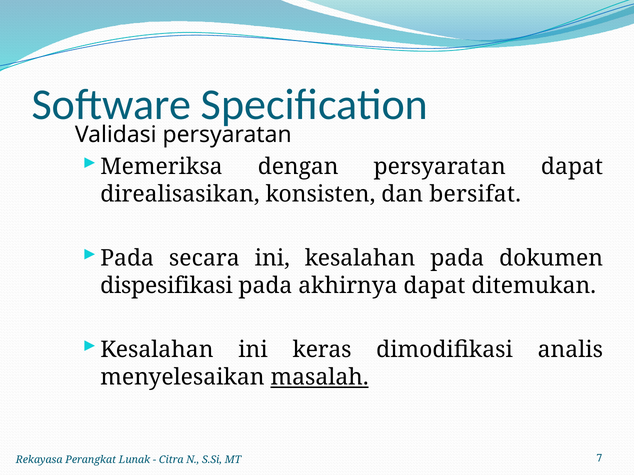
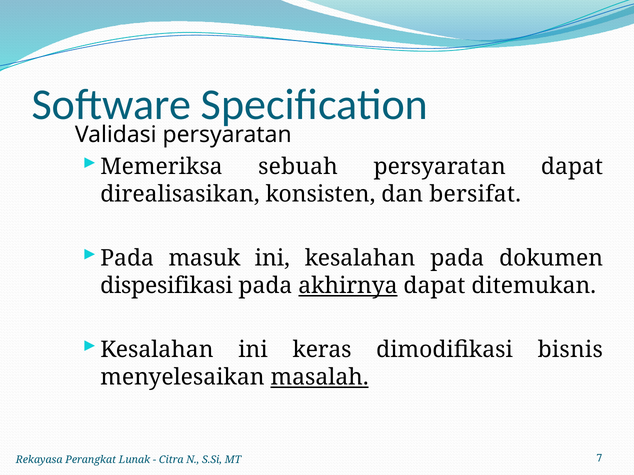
dengan: dengan -> sebuah (298, 167)
secara: secara -> masuk (204, 259)
akhirnya underline: none -> present (348, 286)
analis: analis -> bisnis (570, 350)
